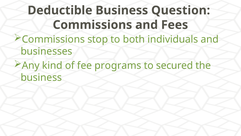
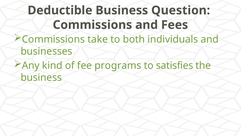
stop: stop -> take (98, 39)
secured: secured -> satisfies (175, 65)
